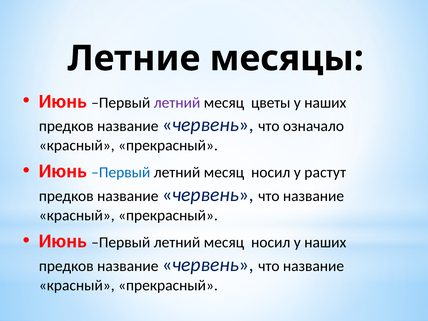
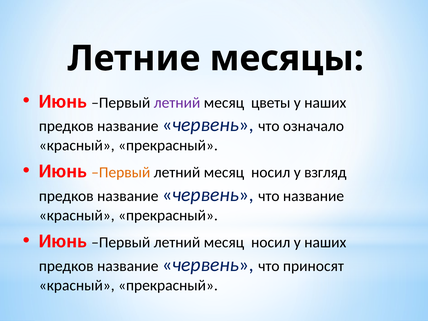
Первый colour: blue -> orange (121, 172)
растут: растут -> взгляд (325, 172)
название: название -> приносят (313, 266)
